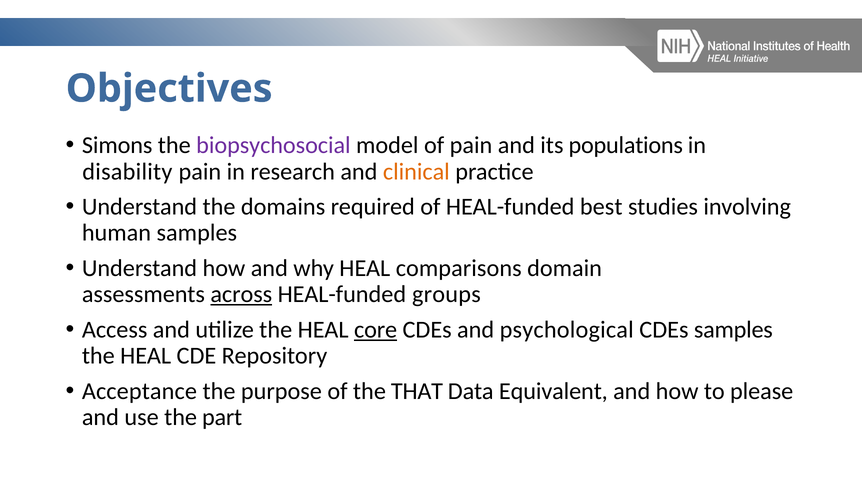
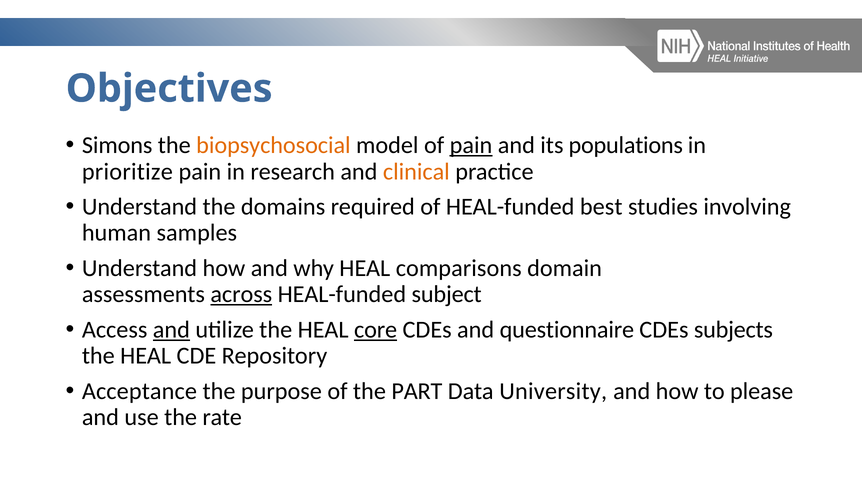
biopsychosocial colour: purple -> orange (273, 145)
pain underline: none -> present (471, 145)
disability: disability -> prioritize (127, 171)
groups: groups -> subject (447, 294)
and underline: none -> present (171, 330)
psychological: psychological -> questionnaire (567, 330)
CDEs samples: samples -> subjects (733, 330)
THAT: THAT -> PART (417, 391)
Equivalent: Equivalent -> University (553, 391)
part: part -> rate (222, 417)
